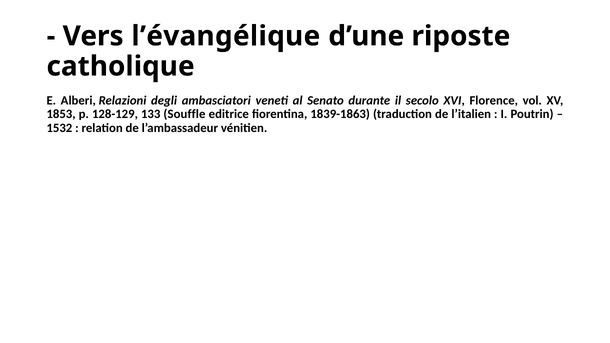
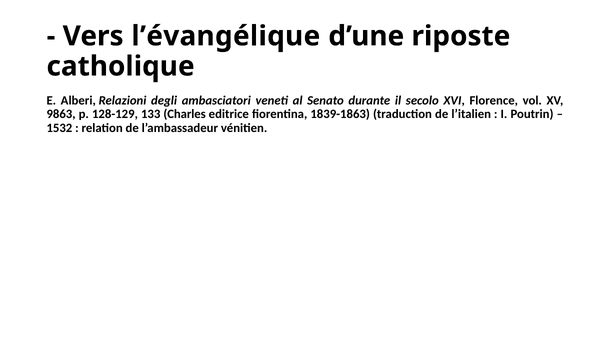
1853: 1853 -> 9863 (61, 114)
Souffle: Souffle -> Charles (185, 114)
